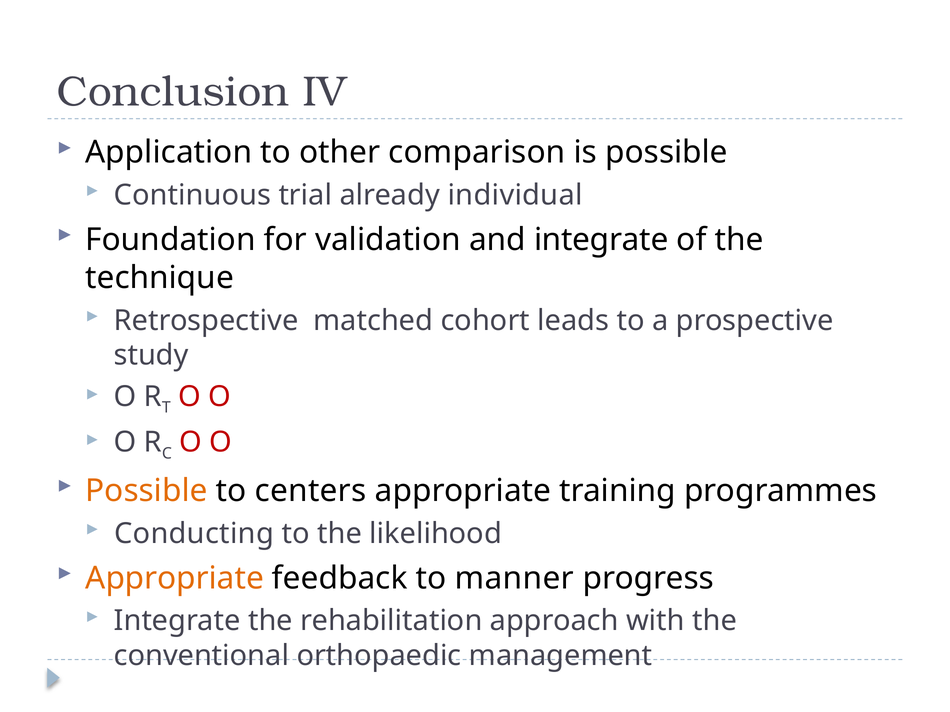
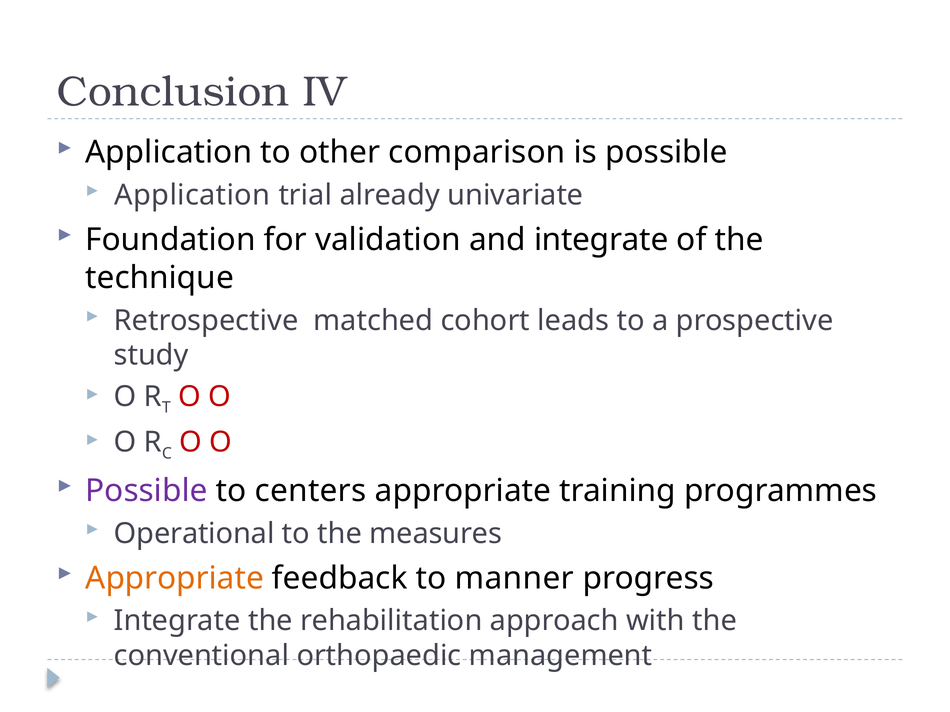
Continuous: Continuous -> Application (192, 195)
individual: individual -> univariate (515, 195)
Possible colour: orange -> purple (146, 491)
Conducting: Conducting -> Operational (194, 534)
likelihood: likelihood -> measures (436, 534)
